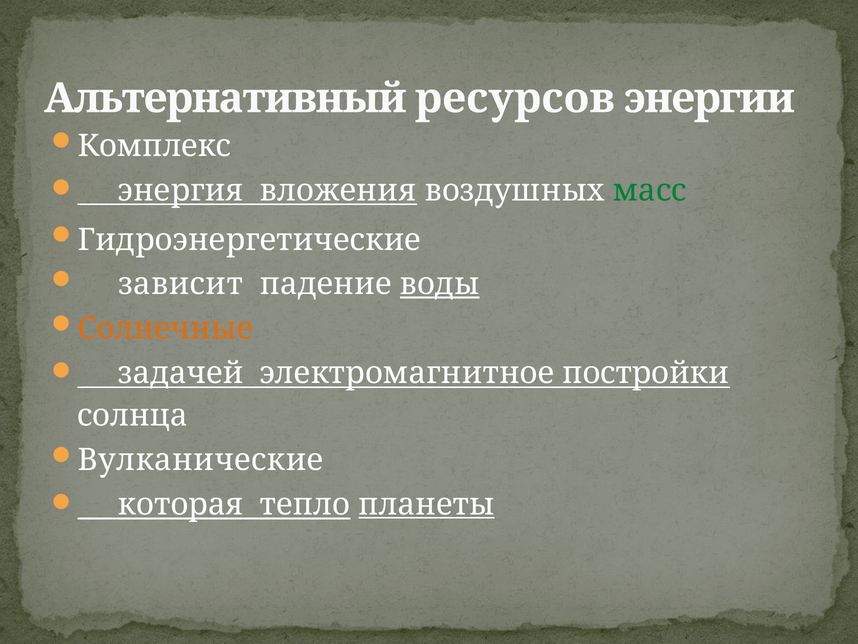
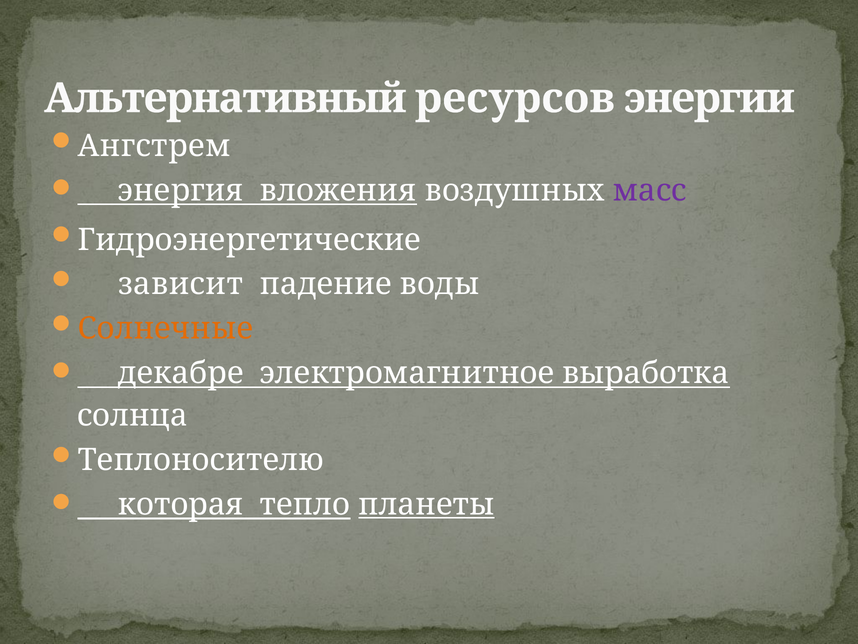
Комплекс: Комплекс -> Ангстрем (154, 146)
масс colour: green -> purple (650, 190)
воды underline: present -> none (440, 284)
задачей: задачей -> декабре (181, 373)
постройки: постройки -> выработка (646, 373)
Вулканические: Вулканические -> Теплоносителю (201, 460)
